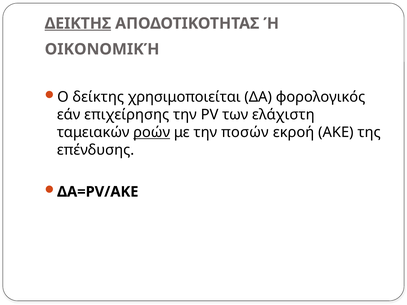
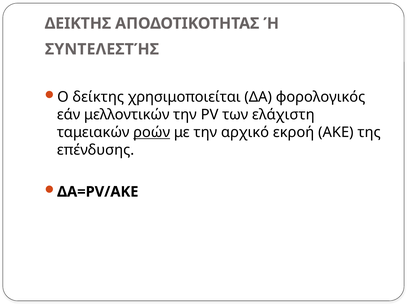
ΔΕΙΚΤΗΣ underline: present -> none (78, 23)
ΟΙΚΟΝΟΜΙΚΉ: ΟΙΚΟΝΟΜΙΚΉ -> ΣΥΝΤΕΛΕΣΤΉΣ (102, 49)
επιχείρησης: επιχείρησης -> μελλοντικών (127, 115)
ποσών: ποσών -> αρχικό (245, 132)
